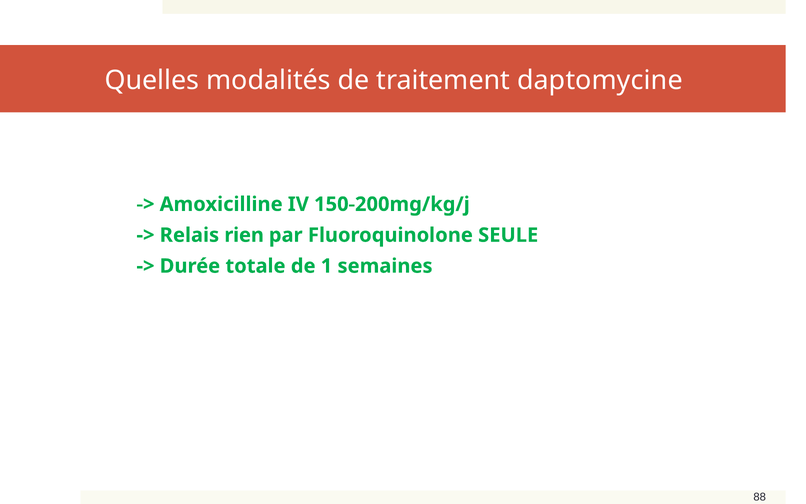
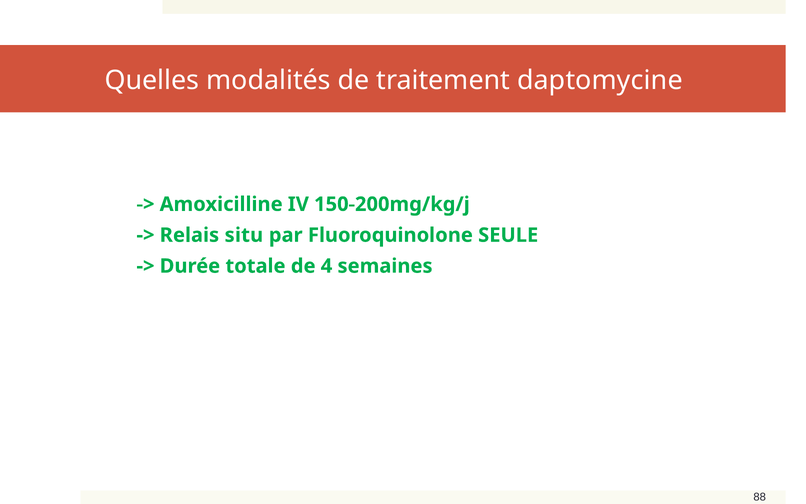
rien: rien -> situ (244, 235)
1: 1 -> 4 (326, 266)
